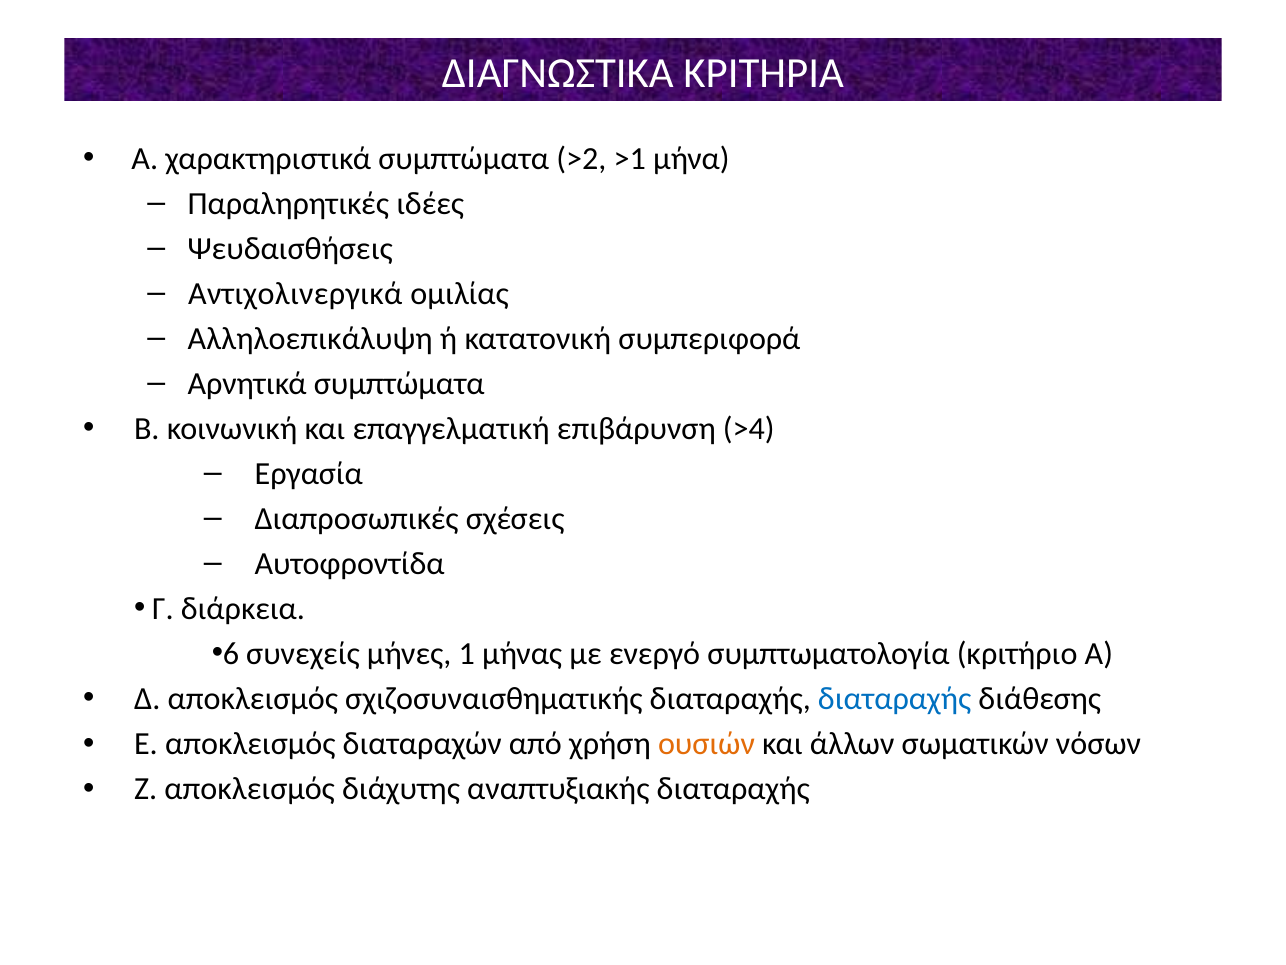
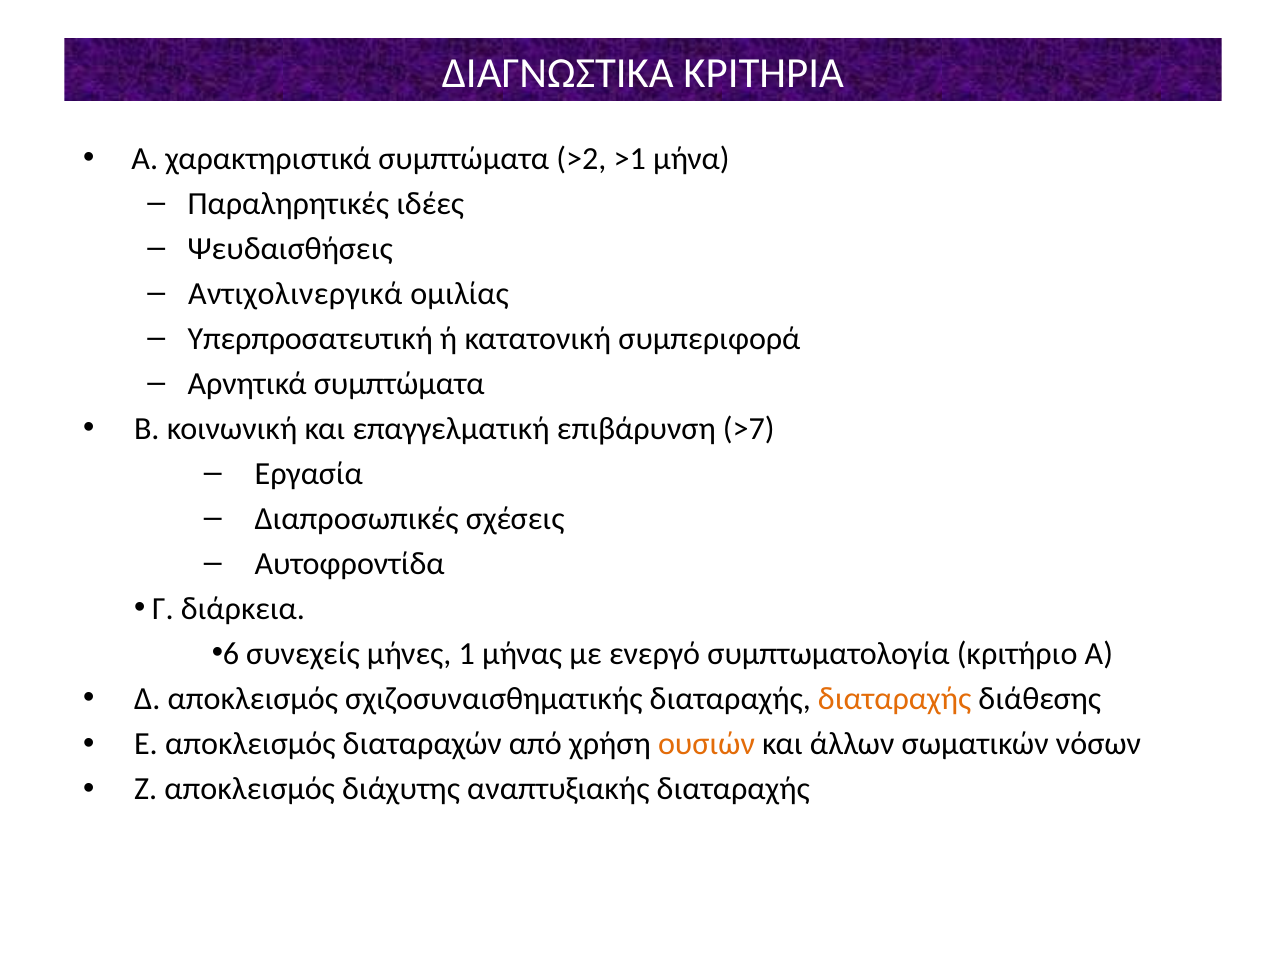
Αλληλοεπικάλυψη: Αλληλοεπικάλυψη -> Υπερπροσατευτική (310, 339)
>4: >4 -> >7 (749, 429)
διαταραχής colour: blue -> orange (895, 699)
